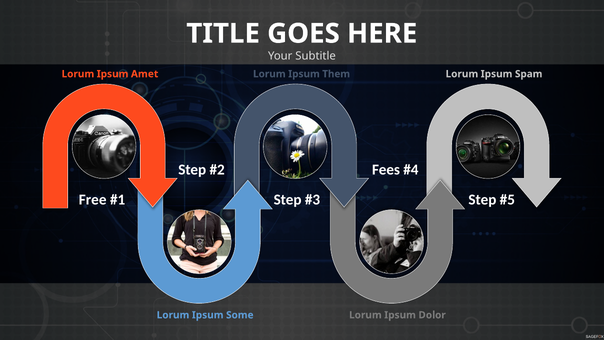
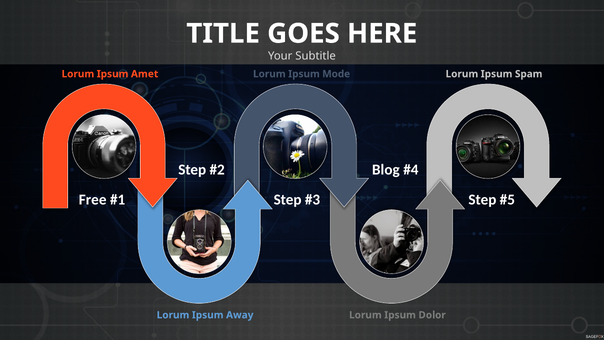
Them: Them -> Mode (336, 74)
Fees: Fees -> Blog (386, 170)
Some: Some -> Away (240, 315)
